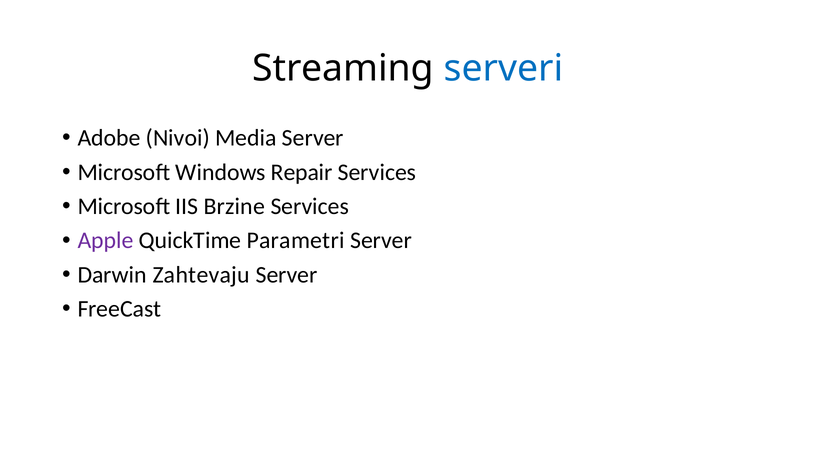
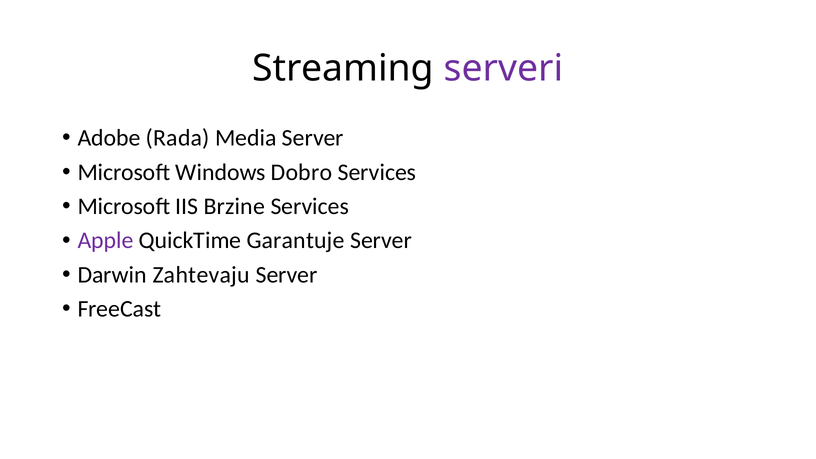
serveri colour: blue -> purple (503, 69)
Nivoi: Nivoi -> Rada (178, 138)
Repair: Repair -> Dobro (302, 172)
Parametri: Parametri -> Garantuje (296, 241)
